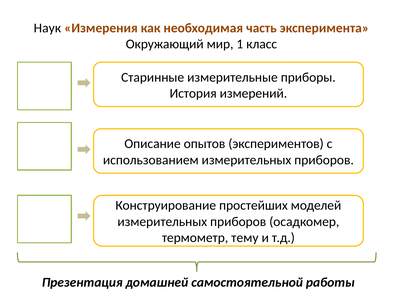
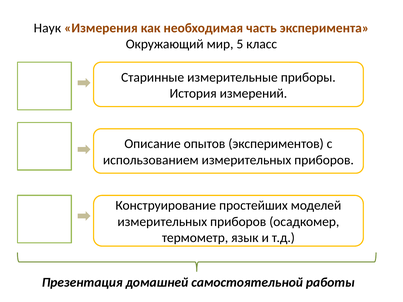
1: 1 -> 5 (240, 44)
тему: тему -> язык (245, 238)
